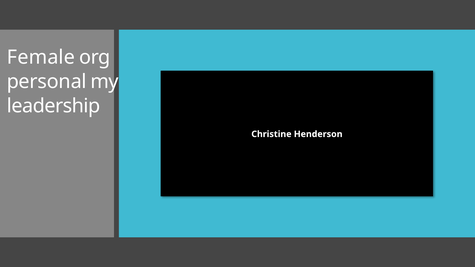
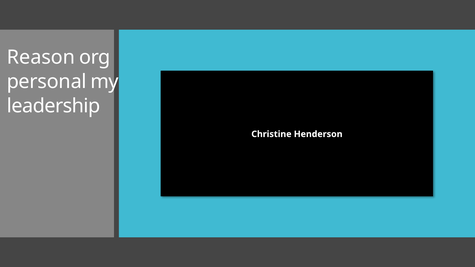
Female: Female -> Reason (41, 57)
